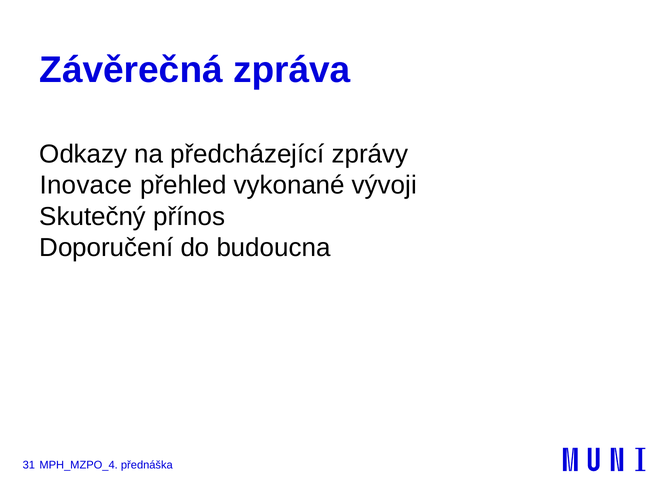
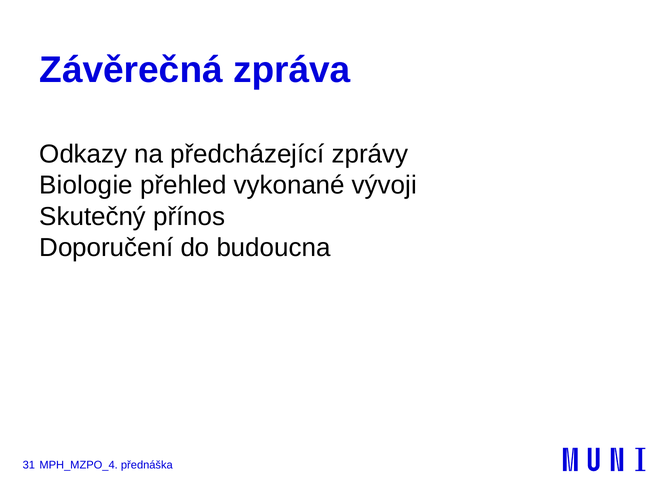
Inovace: Inovace -> Biologie (86, 185)
